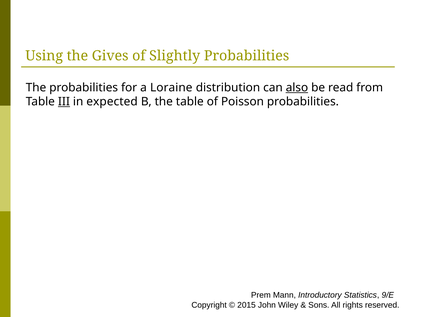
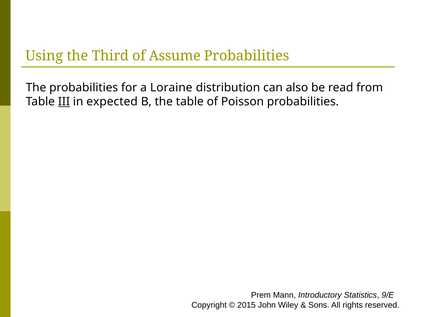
Gives: Gives -> Third (110, 56)
Slightly: Slightly -> Assume (175, 56)
also underline: present -> none (297, 88)
